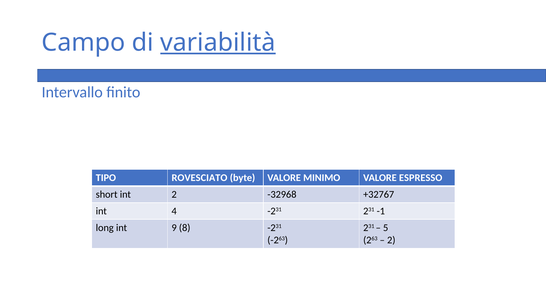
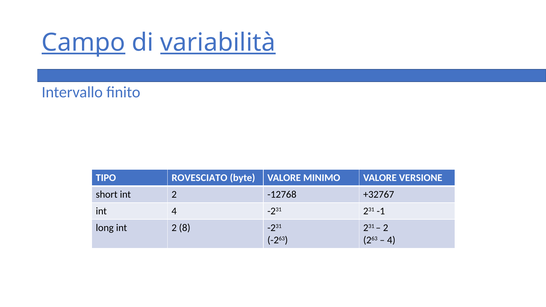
Campo underline: none -> present (84, 43)
ESPRESSO: ESPRESSO -> VERSIONE (421, 178)
-32968: -32968 -> -12768 (282, 195)
long int 9: 9 -> 2 (174, 228)
5: 5 -> 2 (386, 228)
2: 2 -> 4 (391, 240)
